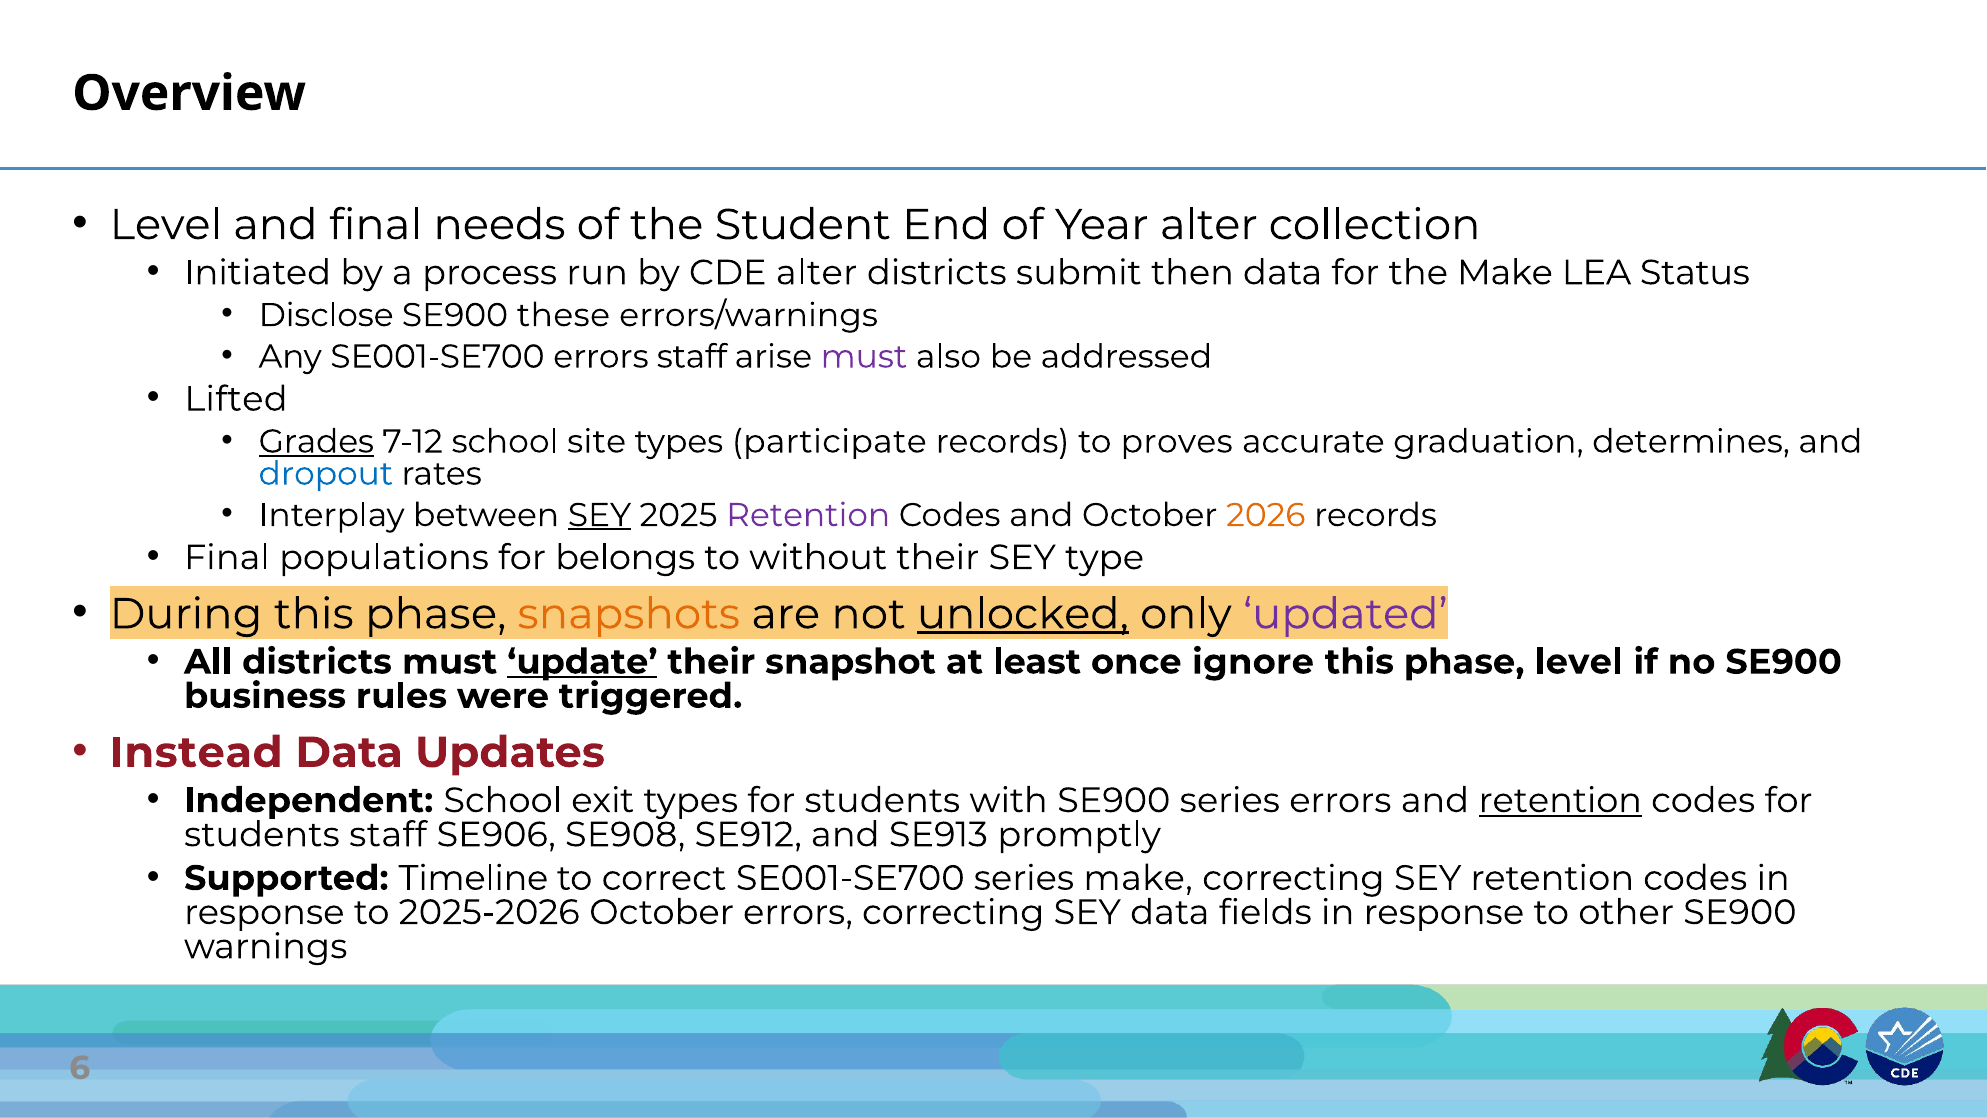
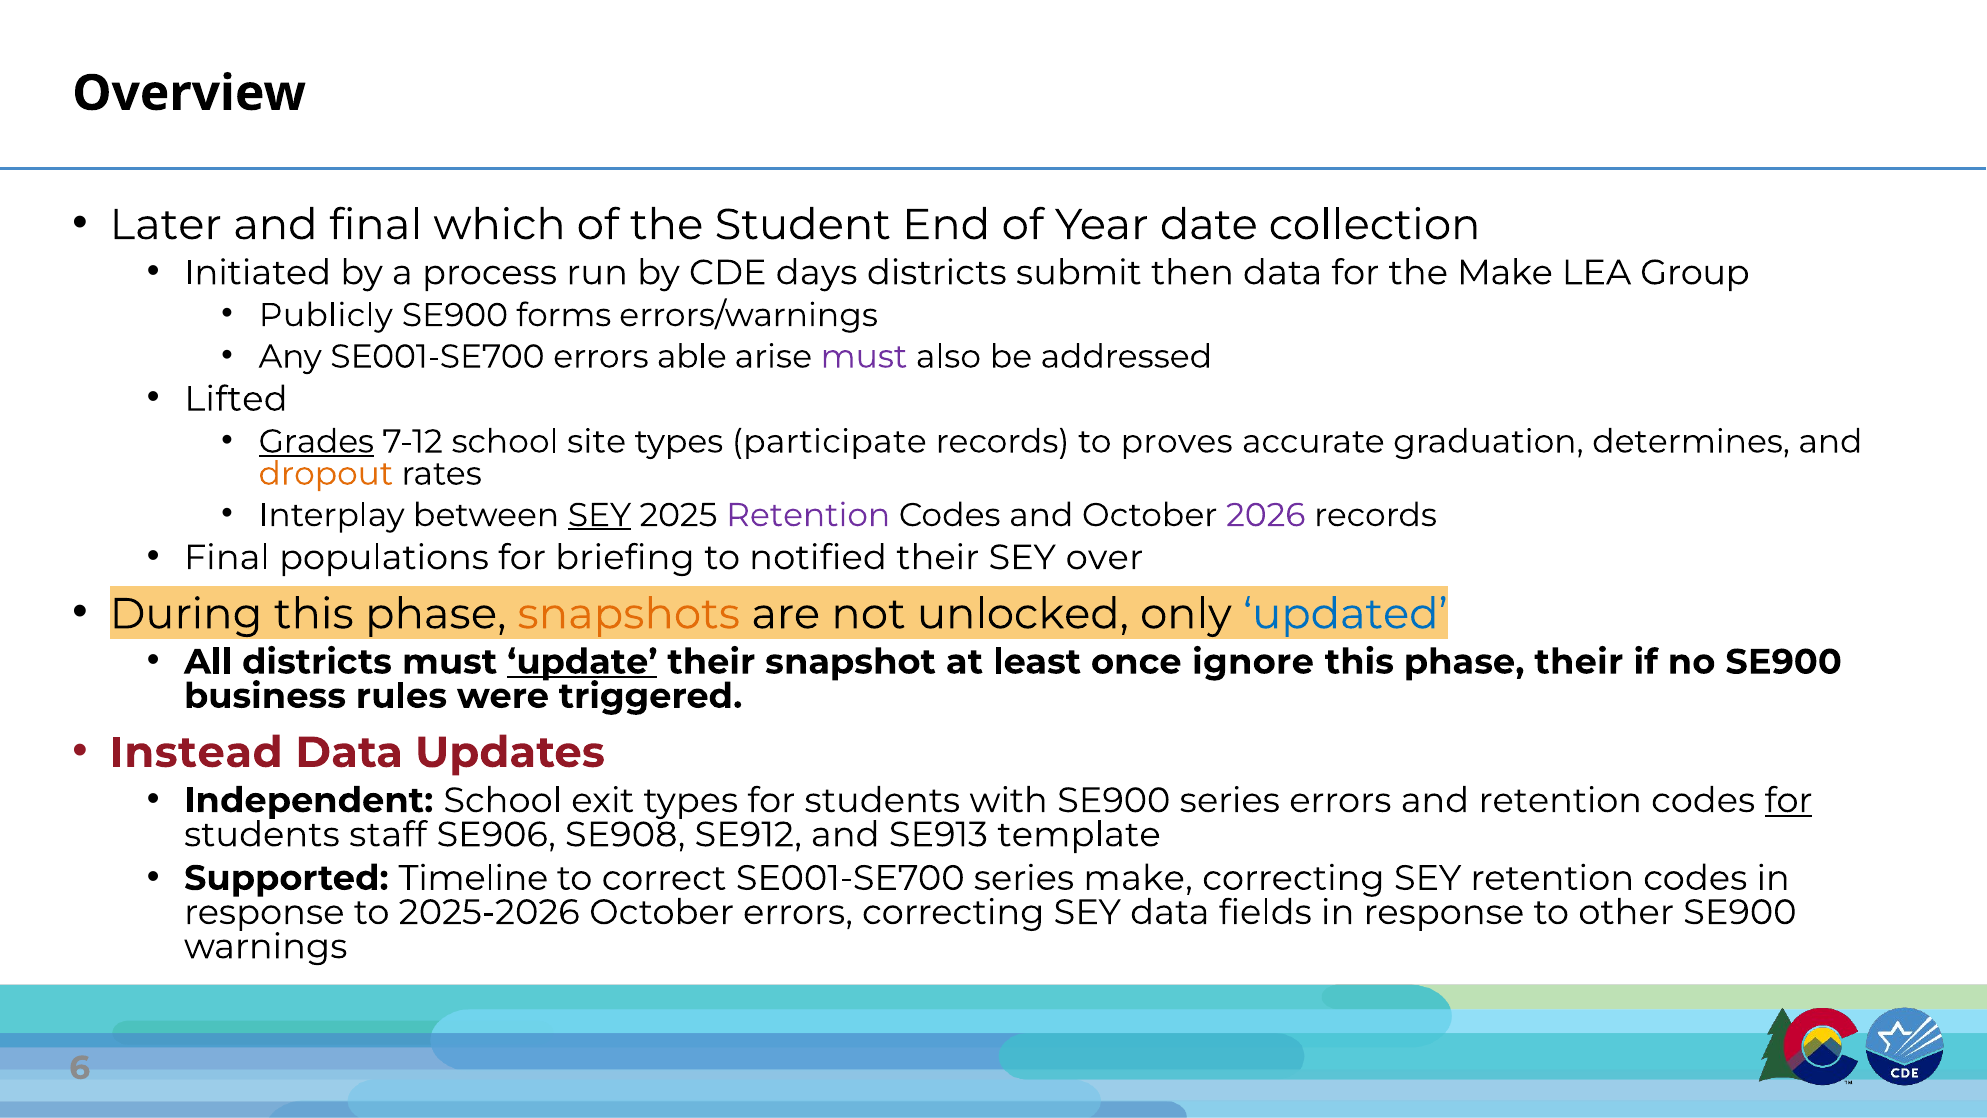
Level: Level -> Later (166, 225)
needs: needs -> which (500, 225)
Year alter: alter -> date (1209, 225)
CDE alter: alter -> days (817, 273)
Status: Status -> Group (1695, 273)
Disclose: Disclose -> Publicly (326, 315)
these: these -> forms (564, 315)
errors staff: staff -> able (692, 357)
dropout colour: blue -> orange (326, 474)
2026 colour: orange -> purple (1266, 515)
belongs: belongs -> briefing (625, 557)
without: without -> notified (818, 557)
type: type -> over (1104, 557)
unlocked underline: present -> none (1023, 614)
updated colour: purple -> blue (1345, 614)
phase level: level -> their (1579, 662)
retention underline: present -> none (1560, 800)
for underline: none -> present (1789, 800)
promptly: promptly -> template (1079, 834)
